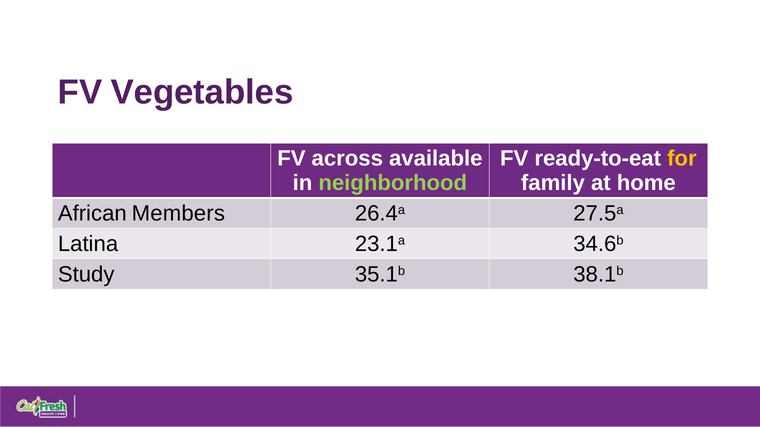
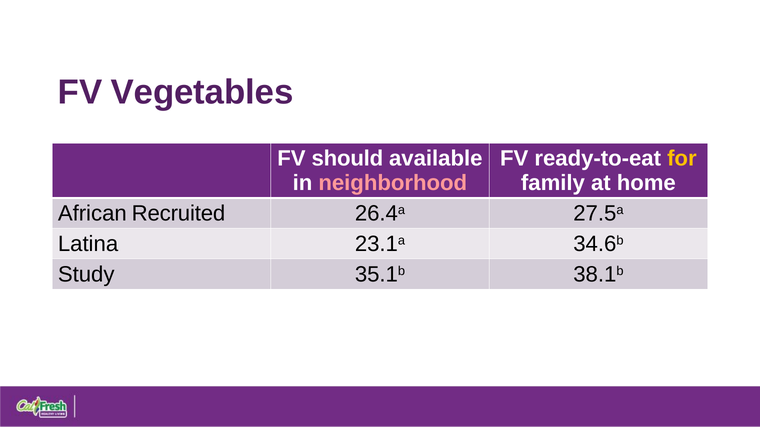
across: across -> should (347, 159)
neighborhood colour: light green -> pink (393, 183)
Members: Members -> Recruited (178, 214)
